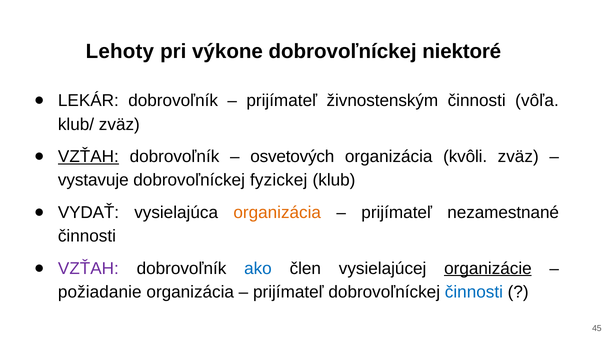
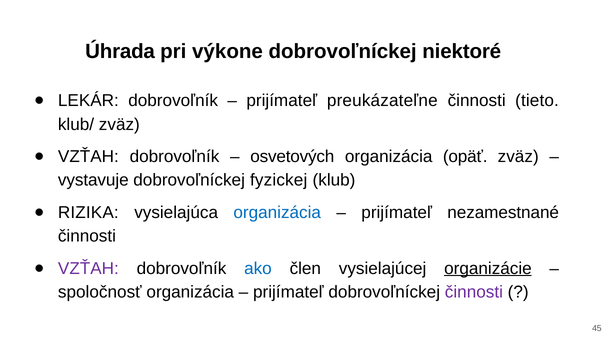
Lehoty: Lehoty -> Úhrada (120, 52)
živnostenským: živnostenským -> preukázateľne (382, 101)
vôľa: vôľa -> tieto (537, 101)
VZŤAH underline: present -> none (88, 156)
kvôli: kvôli -> opäť (465, 156)
VYDAŤ: VYDAŤ -> RIZIKA (88, 212)
organizácia colour: orange -> blue (277, 212)
požiadanie: požiadanie -> spoločnosť (100, 292)
činnosti colour: blue -> purple (474, 292)
